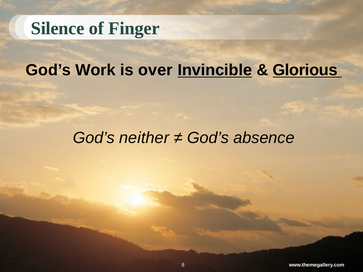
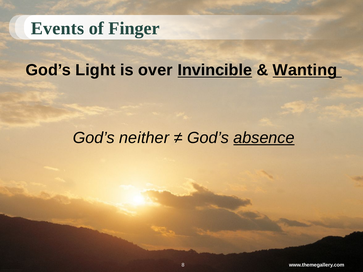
Silence: Silence -> Events (57, 28)
Work: Work -> Light (95, 70)
Glorious: Glorious -> Wanting (305, 70)
absence underline: none -> present (264, 138)
